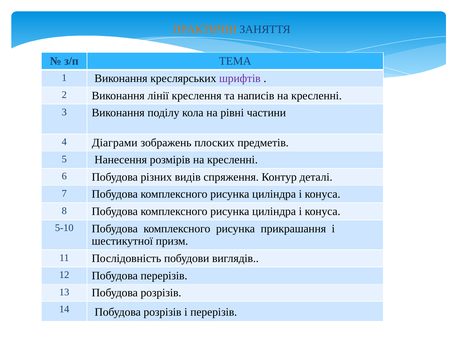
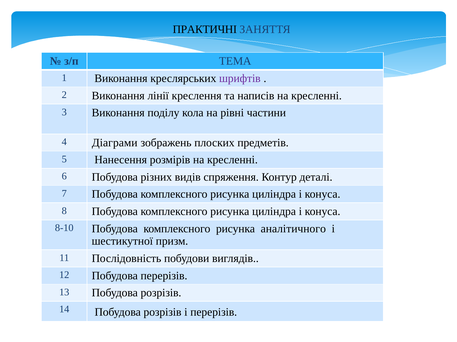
ПРАКТИЧНІ colour: orange -> black (205, 30)
5-10: 5-10 -> 8-10 (64, 228)
прикрашання: прикрашання -> аналітичного (293, 229)
